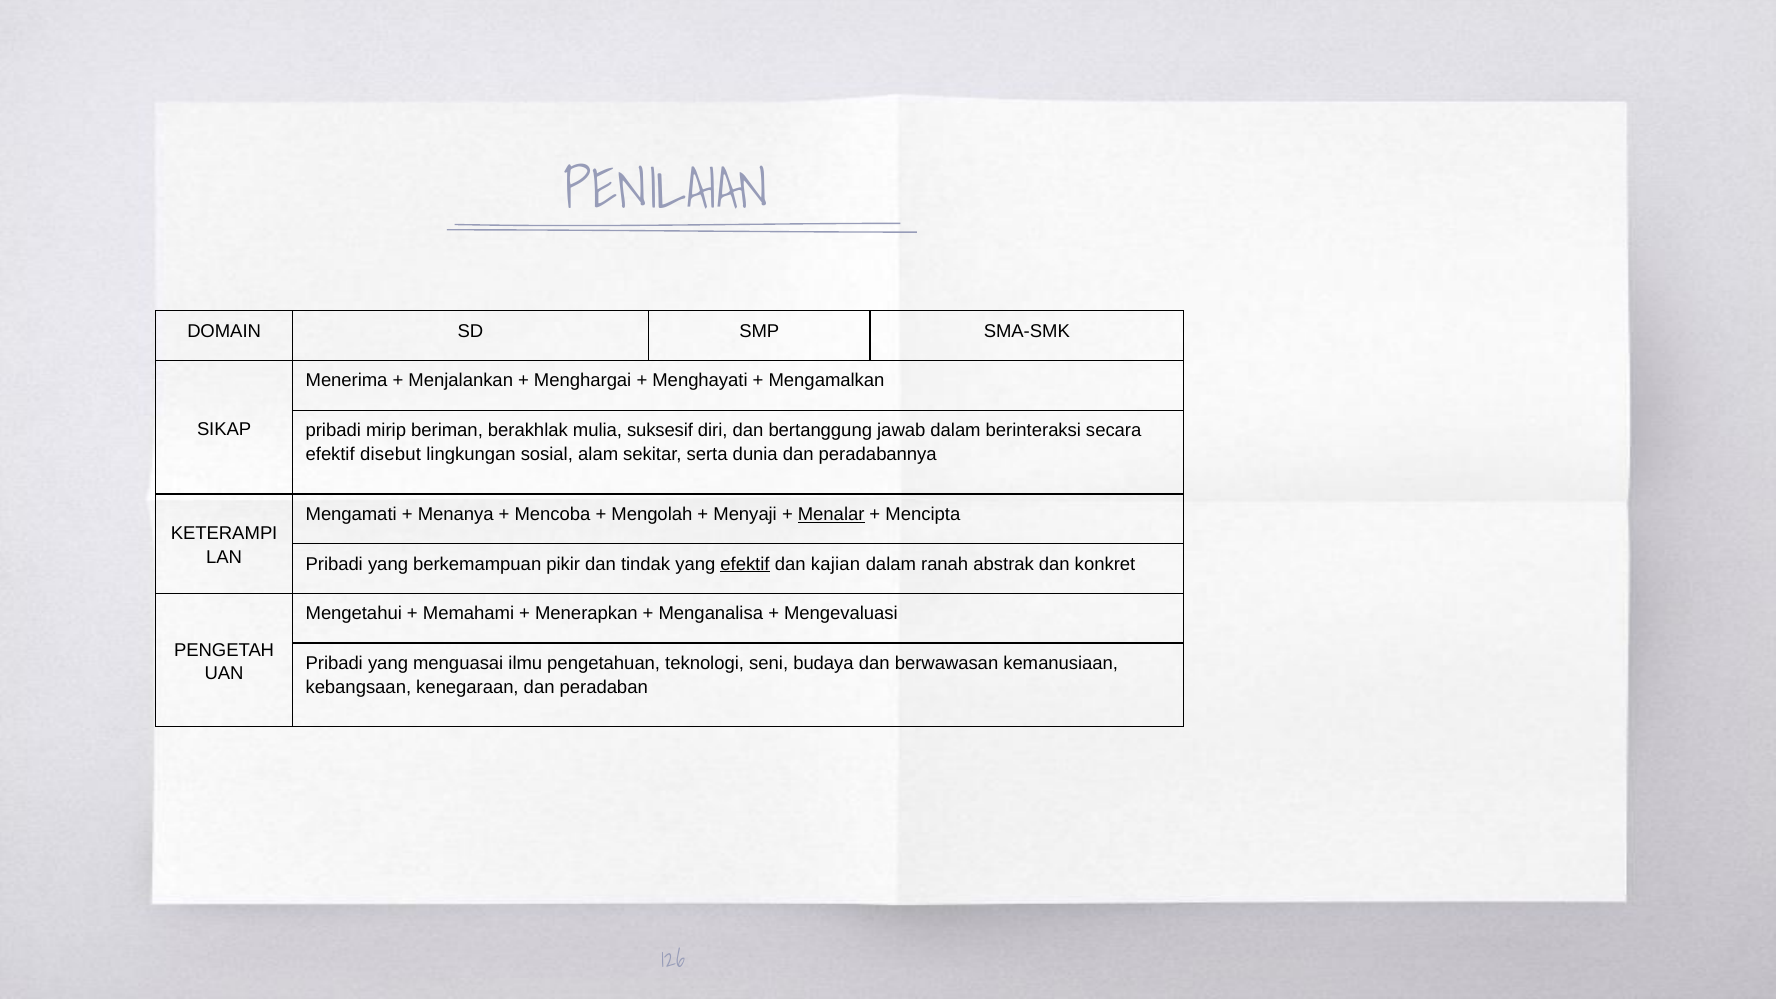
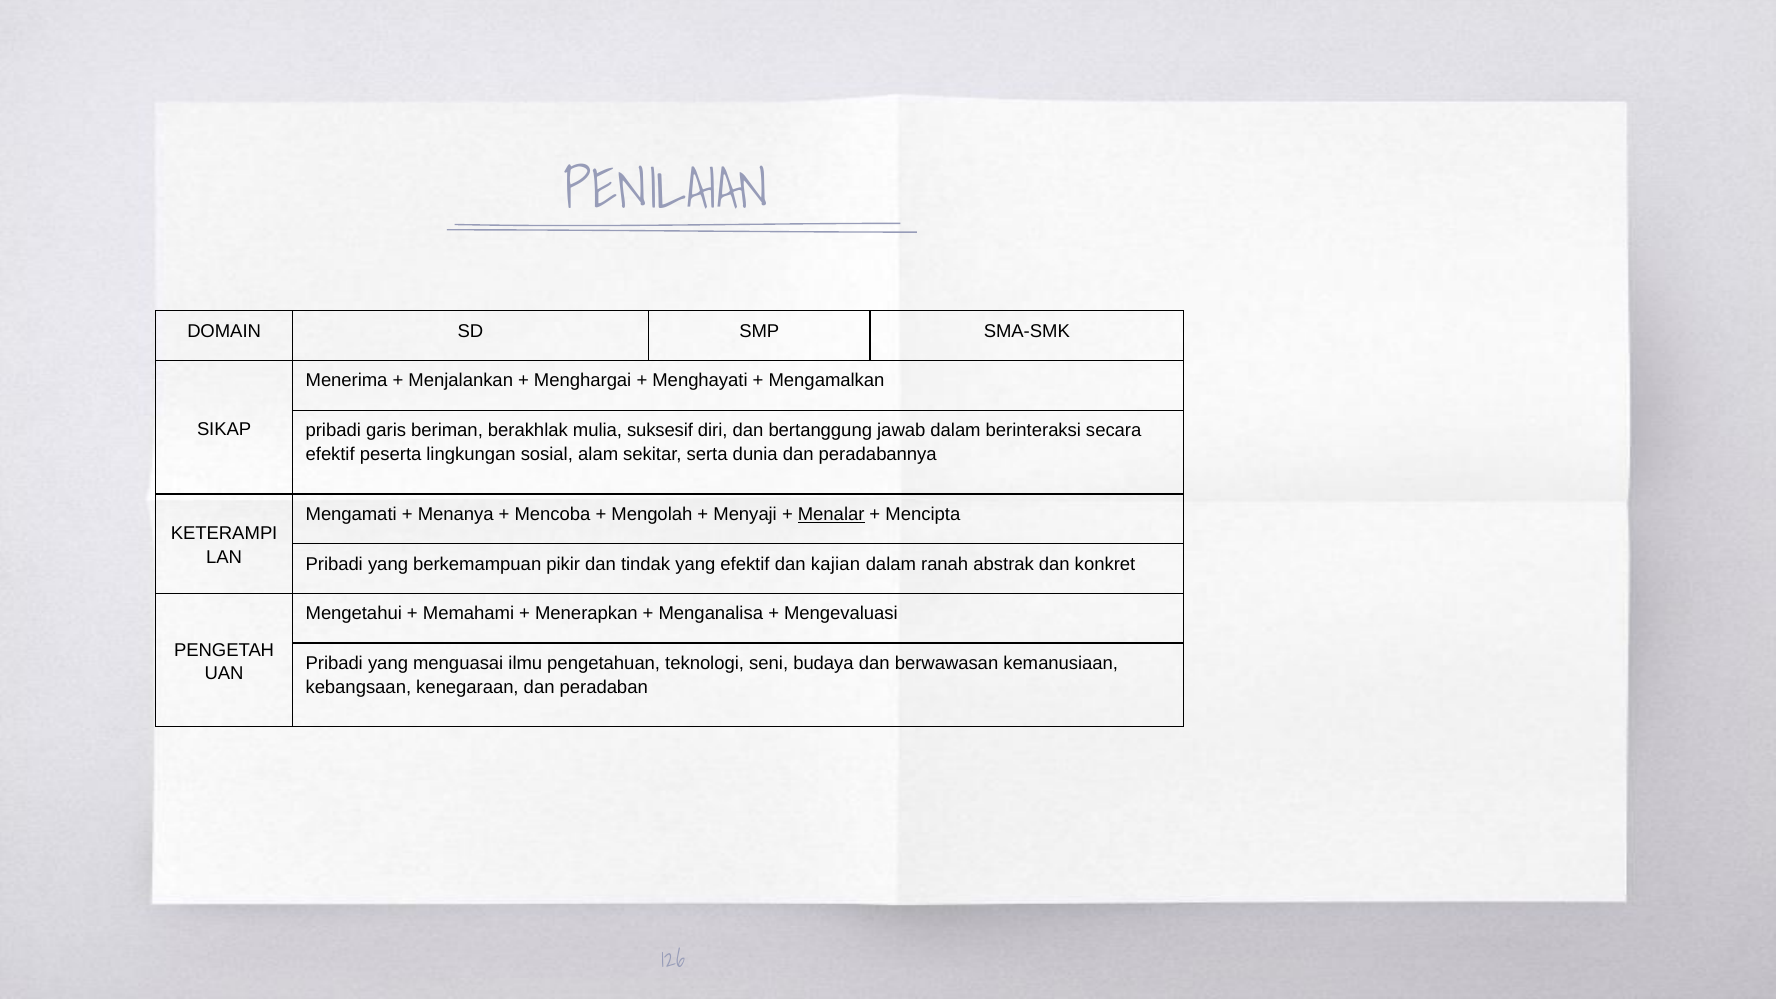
mirip: mirip -> garis (386, 430)
disebut: disebut -> peserta (391, 454)
efektif underline: present -> none (745, 564)
